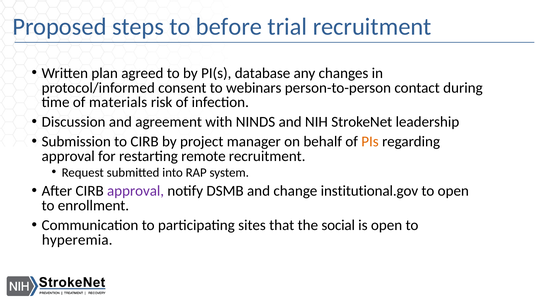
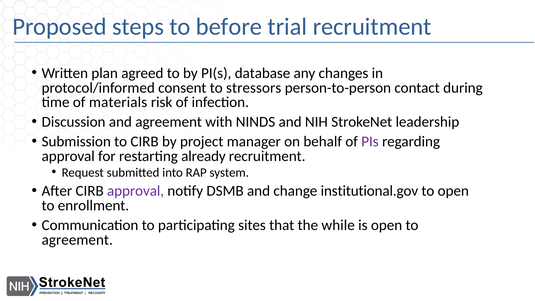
webinars: webinars -> stressors (254, 88)
PIs colour: orange -> purple (370, 142)
remote: remote -> already (203, 156)
social: social -> while (338, 225)
hyperemia: hyperemia -> agreement (77, 240)
